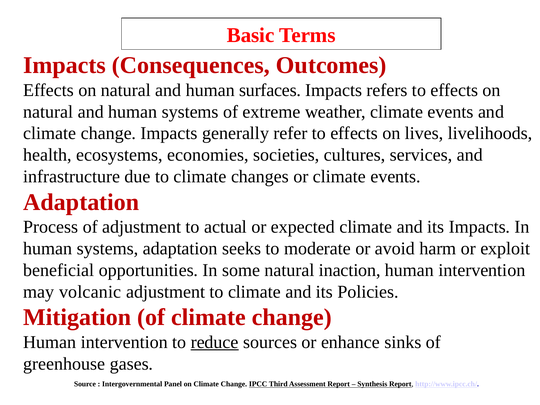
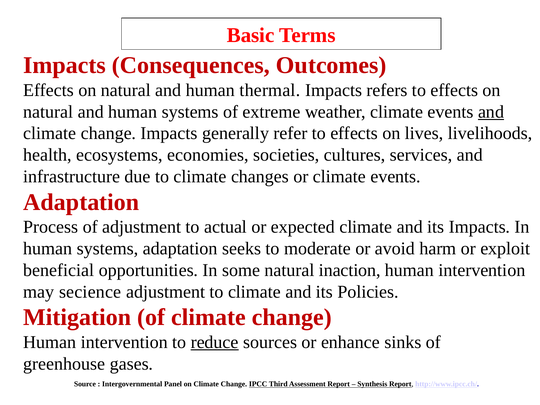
surfaces: surfaces -> thermal (270, 90)
and underline: none -> present (491, 112)
volcanic: volcanic -> secience (90, 292)
